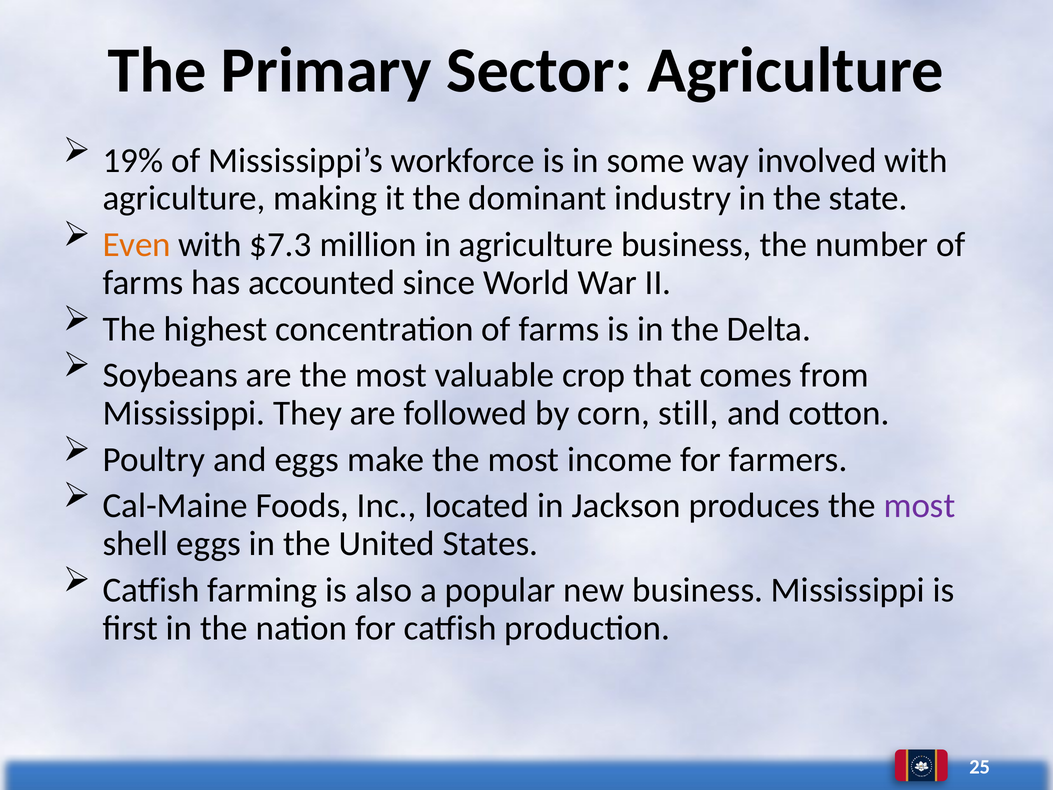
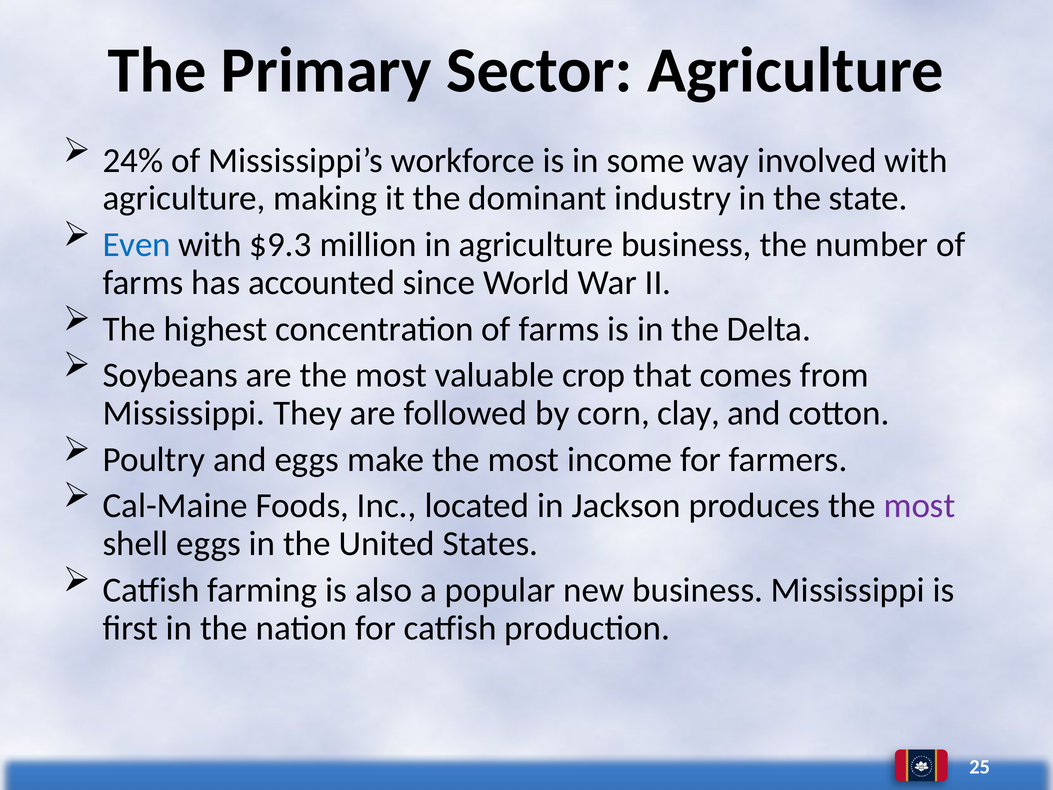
19%: 19% -> 24% (133, 160)
Even colour: orange -> blue (137, 245)
$7.3: $7.3 -> $9.3 (281, 245)
still: still -> clay (689, 413)
